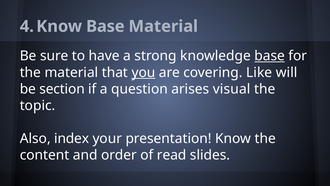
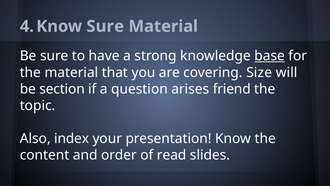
Base: Base -> Sure (105, 26)
you underline: present -> none (143, 72)
Like: Like -> Size (259, 72)
visual: visual -> friend (232, 89)
